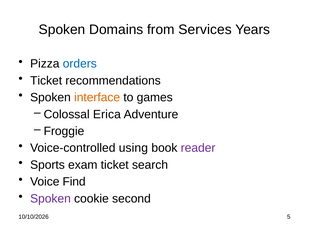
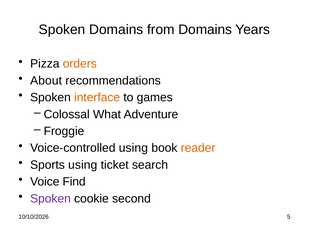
from Services: Services -> Domains (205, 30)
orders colour: blue -> orange (80, 64)
Ticket: Ticket -> About (46, 81)
Erica: Erica -> What (107, 114)
reader colour: purple -> orange (198, 148)
Sports exam: exam -> using (83, 165)
